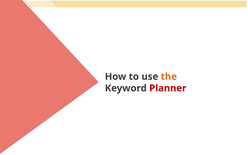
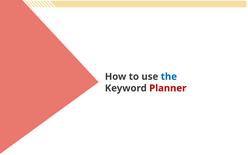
the colour: orange -> blue (169, 77)
